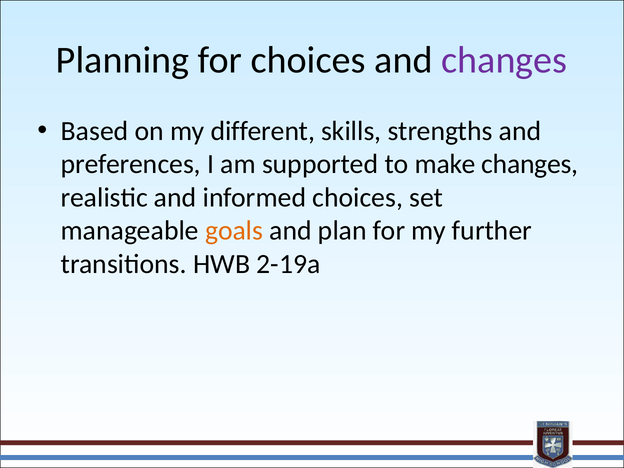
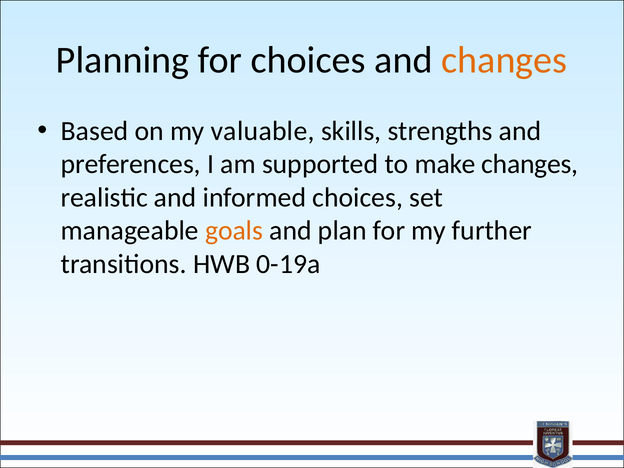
changes colour: purple -> orange (504, 60)
different: different -> valuable (263, 131)
2-19a: 2-19a -> 0-19a (288, 264)
